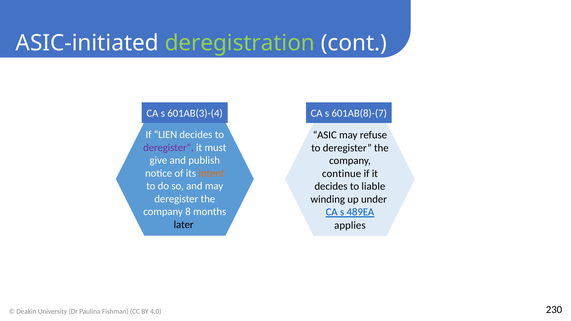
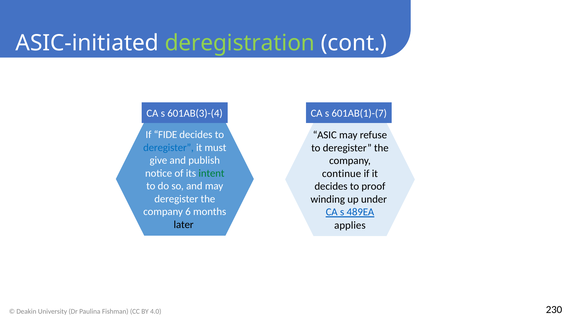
601AB(8)-(7: 601AB(8)-(7 -> 601AB(1)-(7 (359, 113)
LIEN: LIEN -> FIDE (165, 135)
deregister colour: purple -> blue (168, 148)
intent colour: orange -> green (212, 173)
liable: liable -> proof (373, 187)
8: 8 -> 6 (188, 212)
